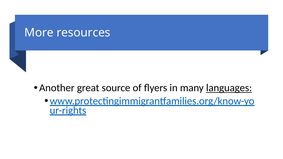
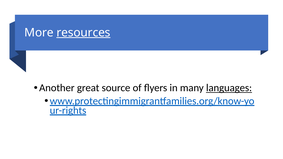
resources underline: none -> present (83, 33)
